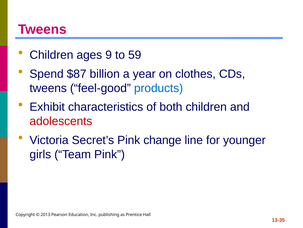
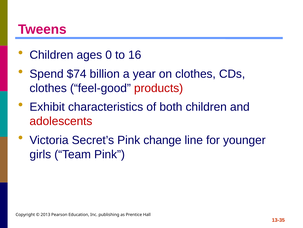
9: 9 -> 0 (109, 55)
59: 59 -> 16 (135, 55)
$87: $87 -> $74 (77, 74)
tweens: tweens -> clothes (48, 88)
products colour: blue -> red (159, 88)
